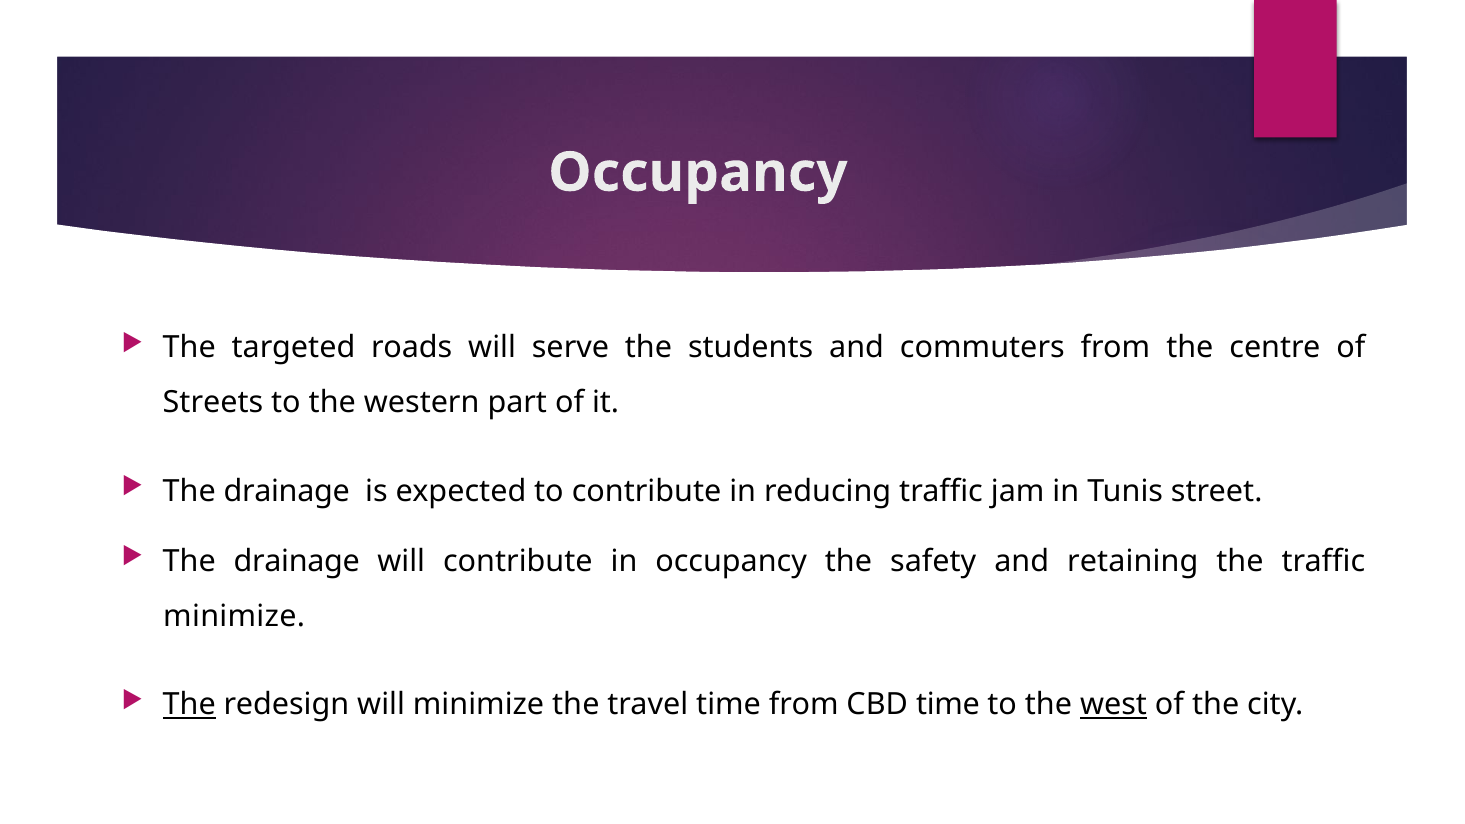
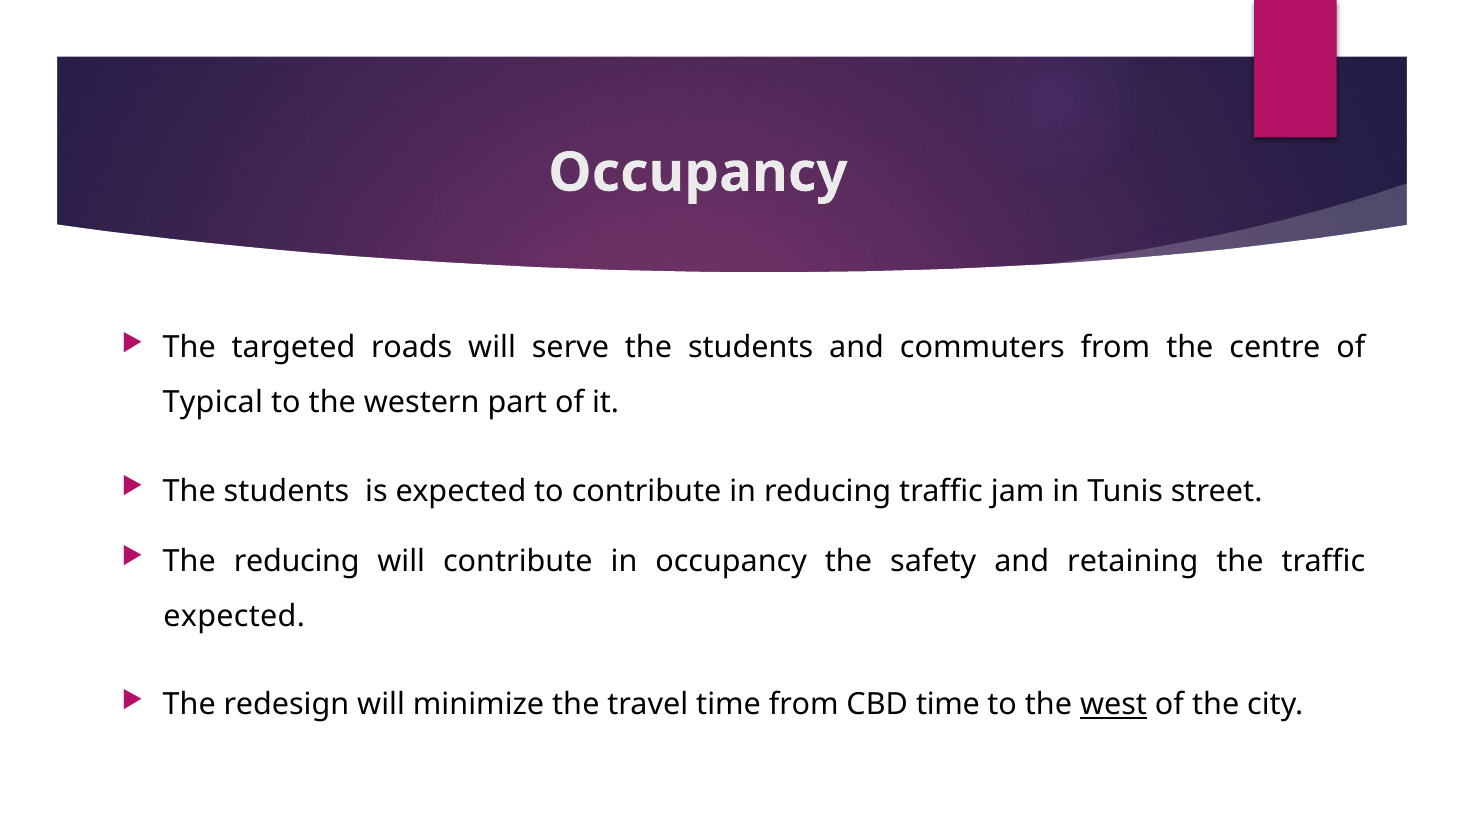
Streets: Streets -> Typical (213, 403)
drainage: drainage -> students (286, 491)
drainage: drainage -> reducing (297, 561)
minimize: minimize -> expected (234, 616)
The underline: present -> none (189, 705)
